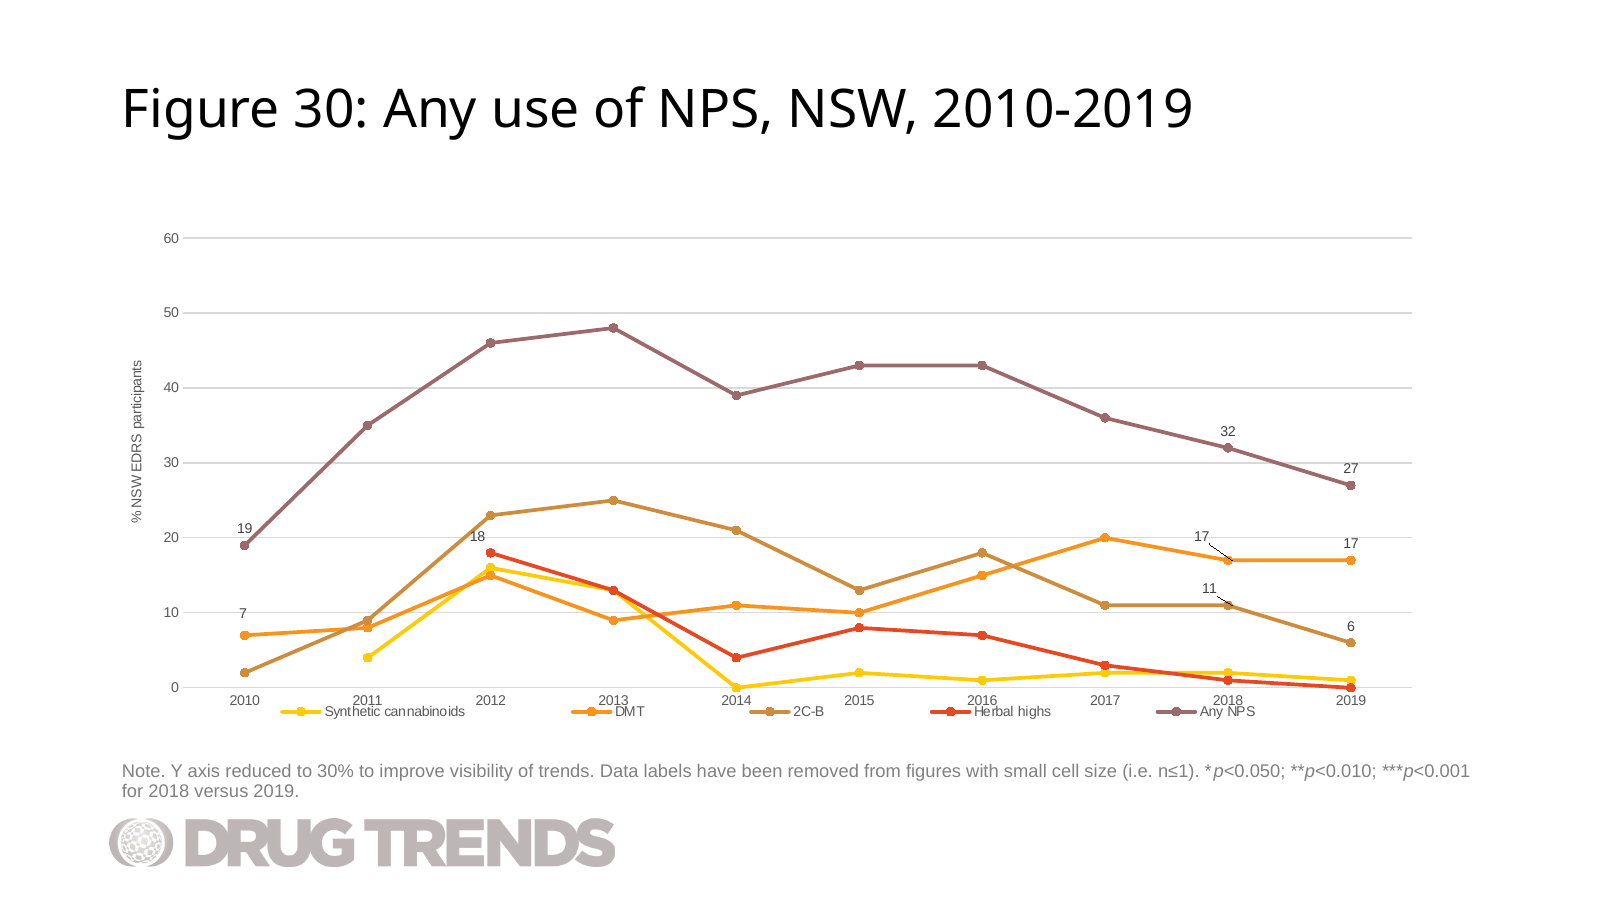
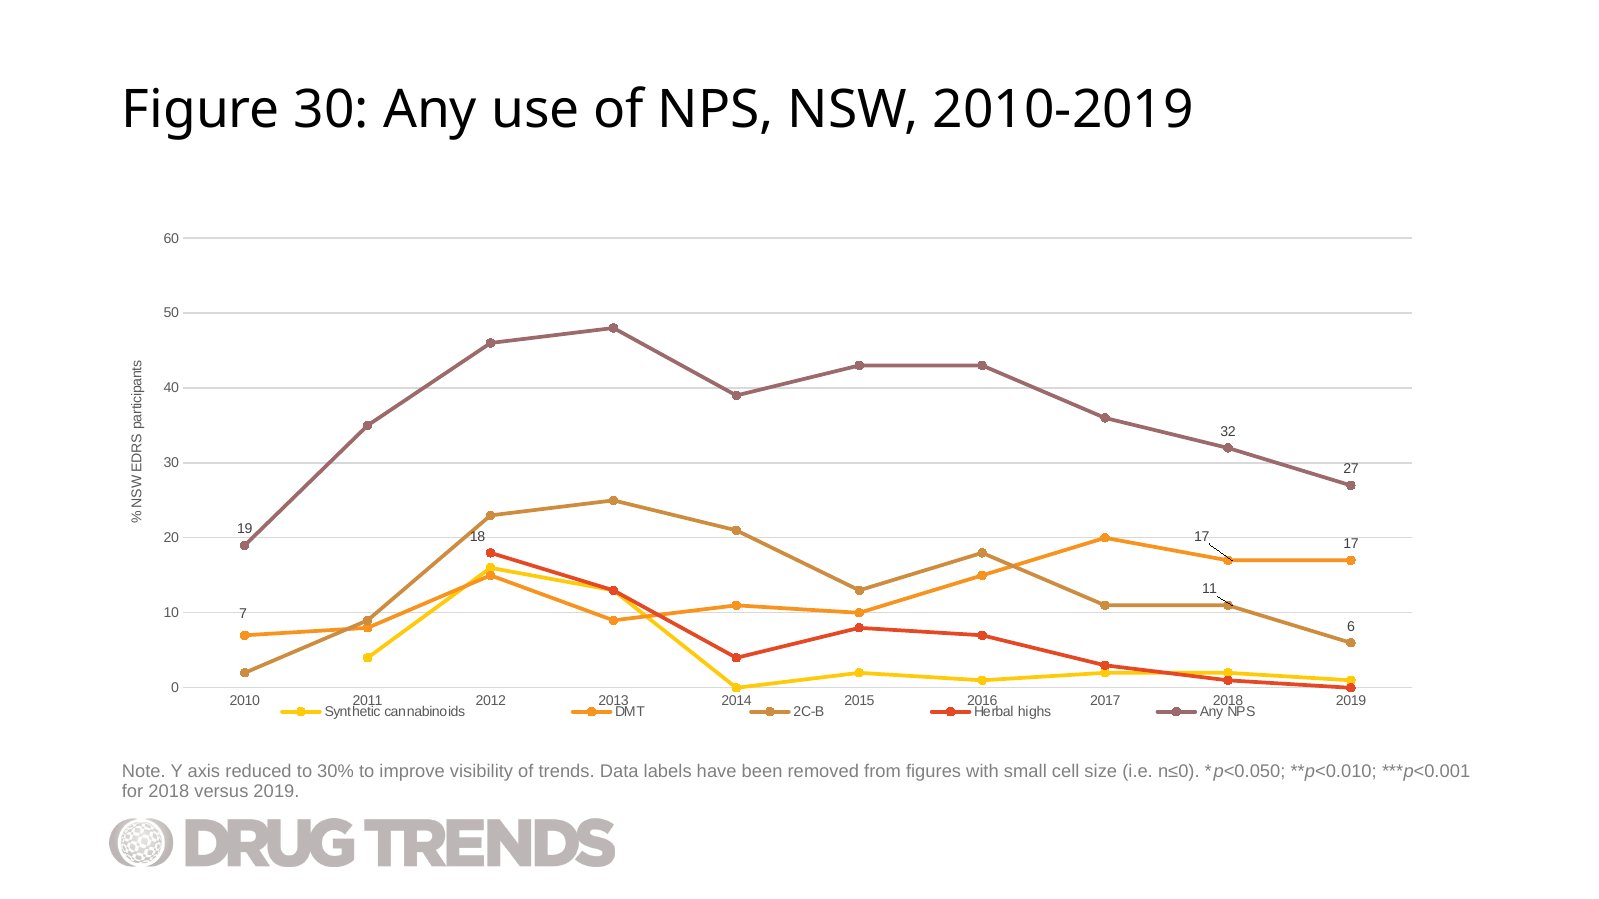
n≤1: n≤1 -> n≤0 (1179, 772)
